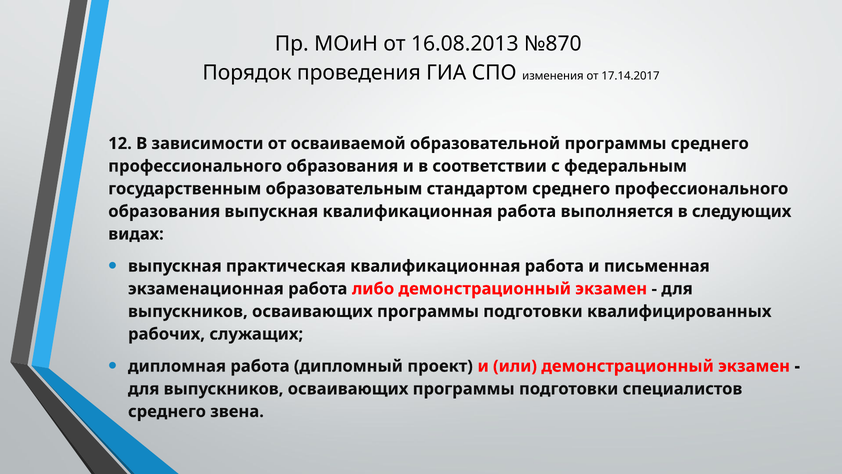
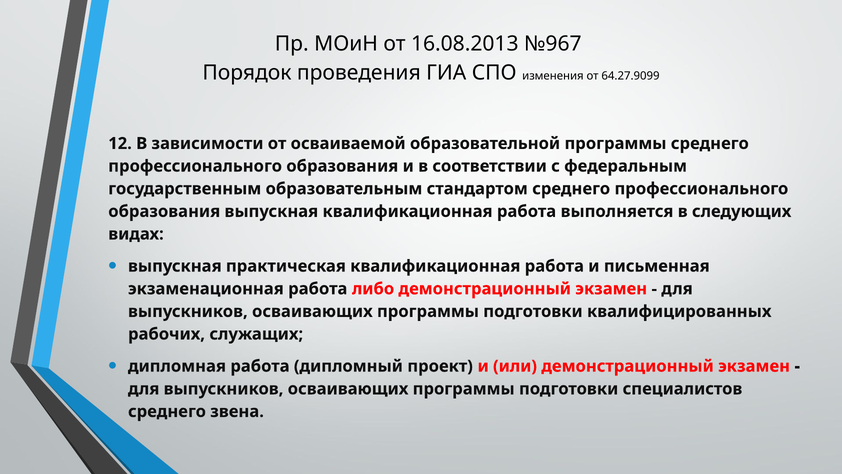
№870: №870 -> №967 (553, 44)
17.14.2017: 17.14.2017 -> 64.27.9099 (631, 76)
